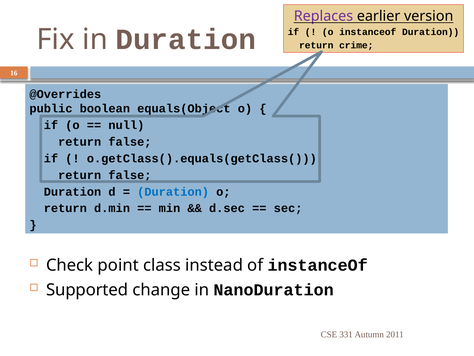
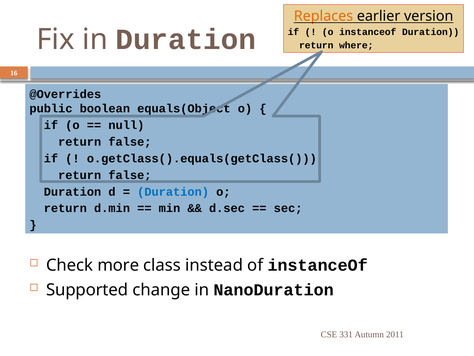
Replaces colour: purple -> orange (323, 16)
crime: crime -> where (356, 45)
point: point -> more (118, 265)
